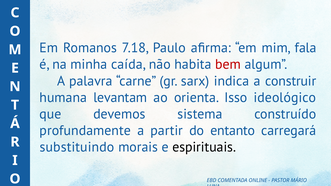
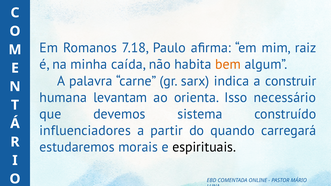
fala: fala -> raiz (306, 48)
bem colour: red -> orange (228, 64)
ideológico: ideológico -> necessário (285, 98)
profundamente: profundamente -> influenciadores (85, 131)
entanto: entanto -> quando (233, 131)
substituindo: substituindo -> estudaremos (77, 147)
